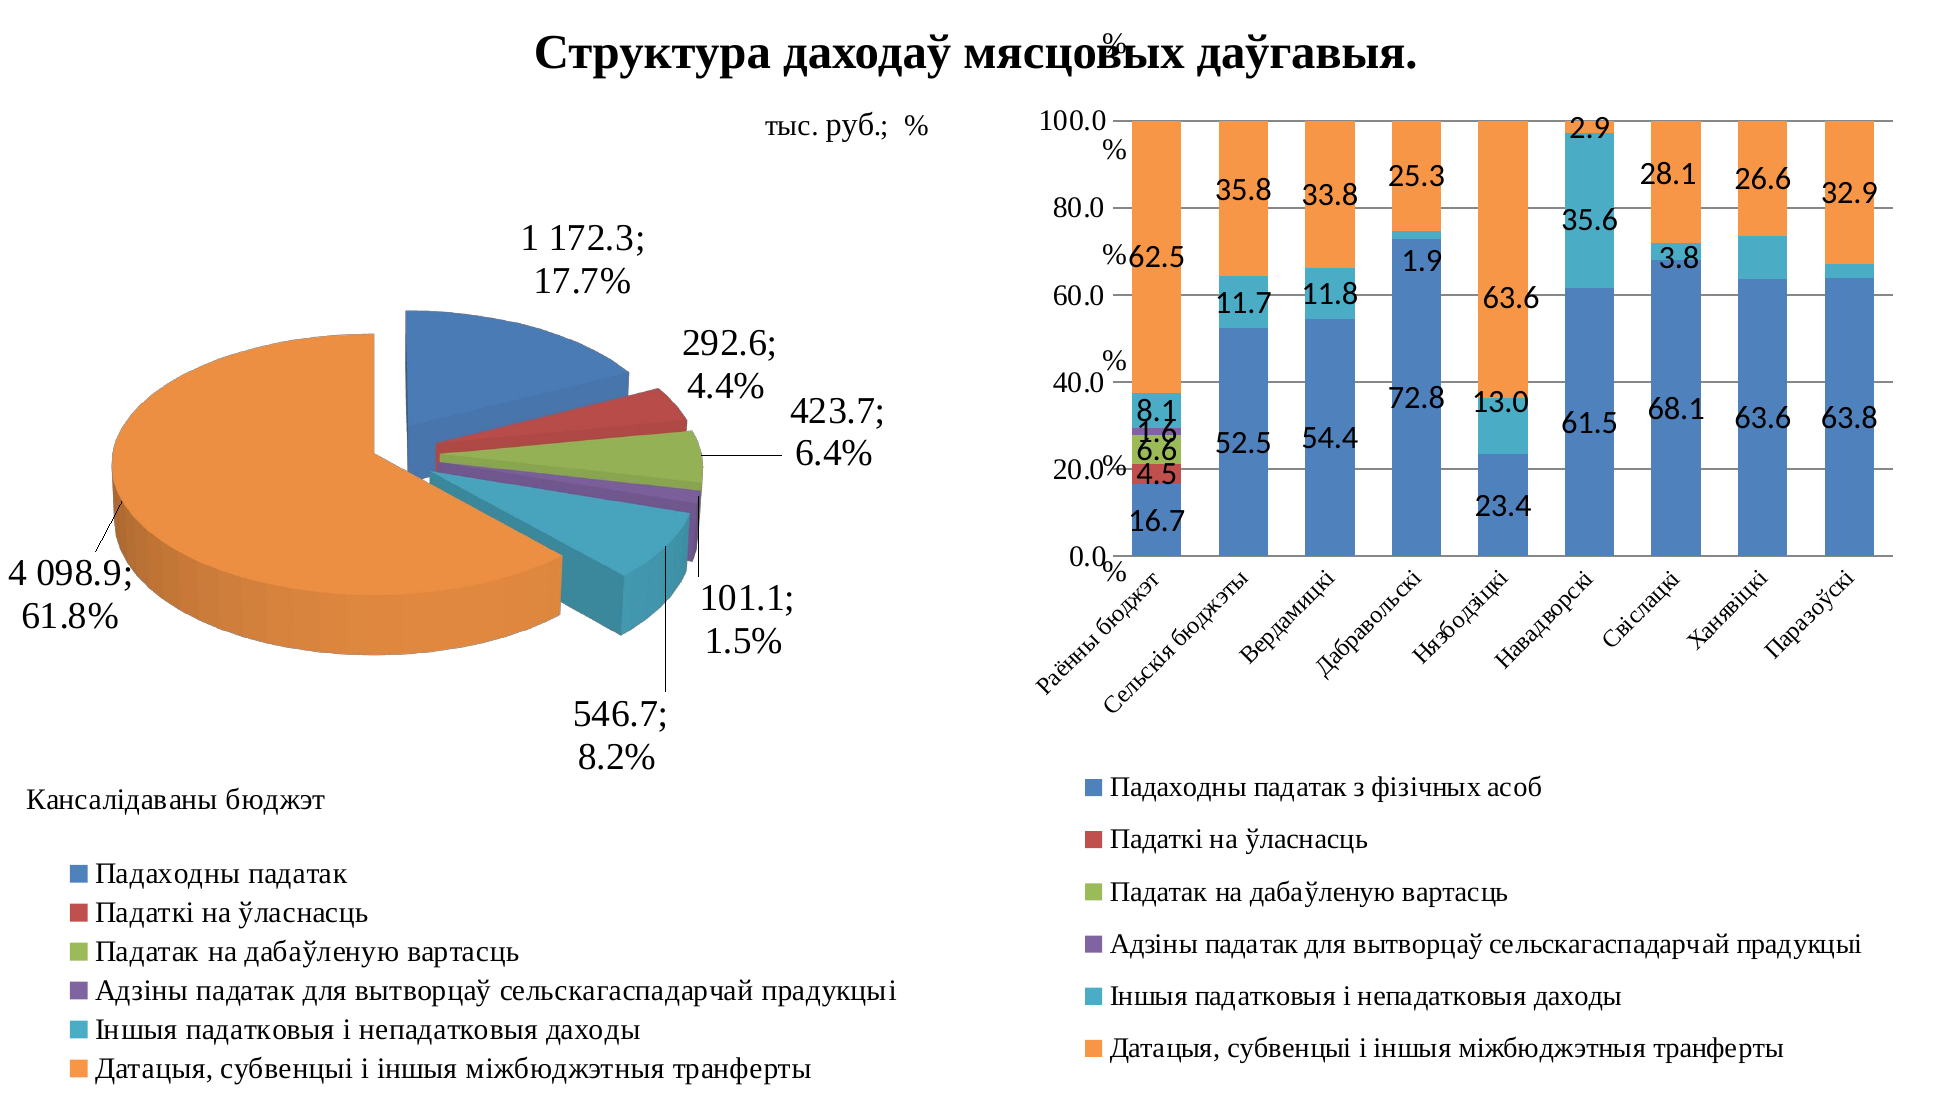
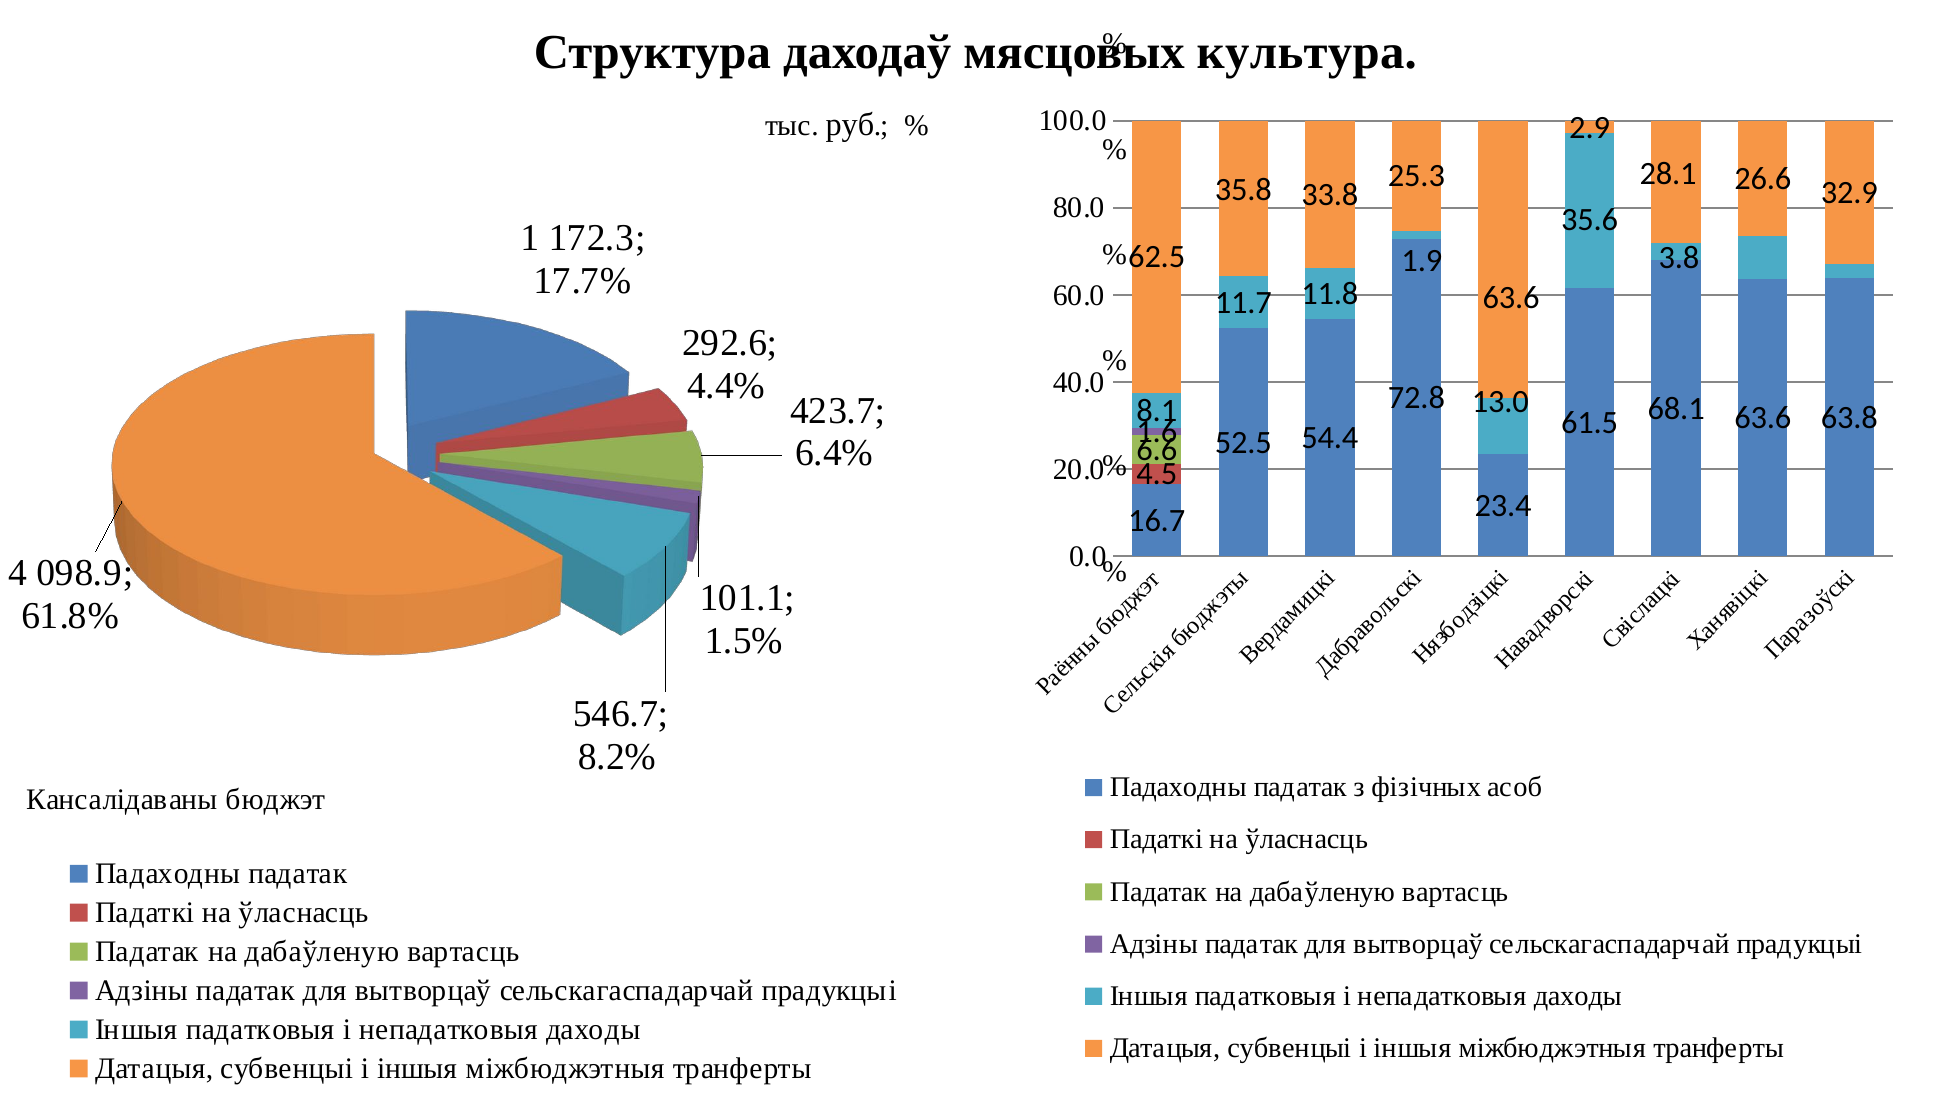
даўгавыя: даўгавыя -> культура (1307, 52)
